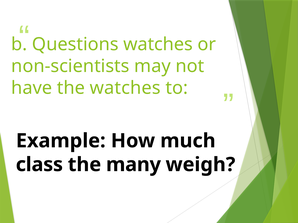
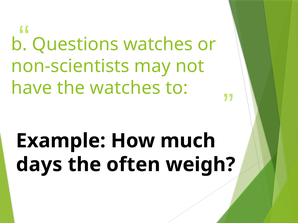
class: class -> days (39, 165)
many: many -> often (133, 165)
